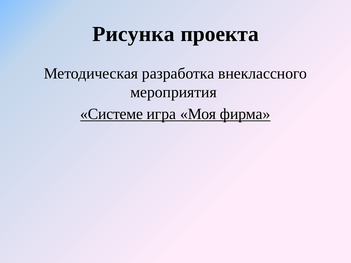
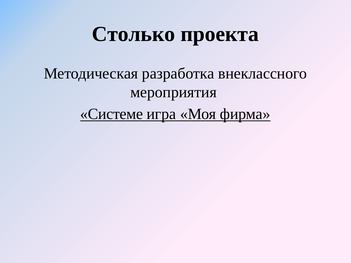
Рисунка: Рисунка -> Столько (134, 34)
